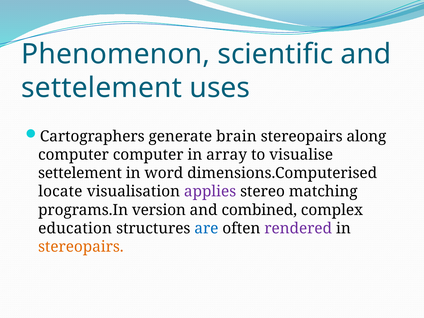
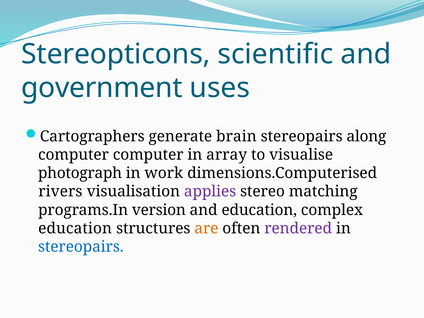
Phenomenon: Phenomenon -> Stereopticons (116, 54)
settelement: settelement -> government (102, 88)
settelement: settelement -> photograph (80, 173)
word: word -> work (164, 173)
locate: locate -> rivers (60, 192)
and combined: combined -> education (259, 210)
are colour: blue -> orange (206, 228)
stereopairs colour: orange -> blue (81, 247)
